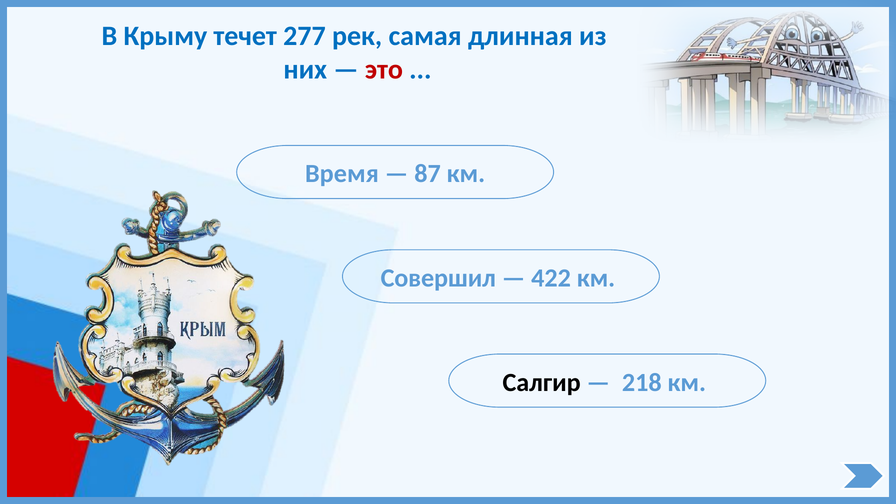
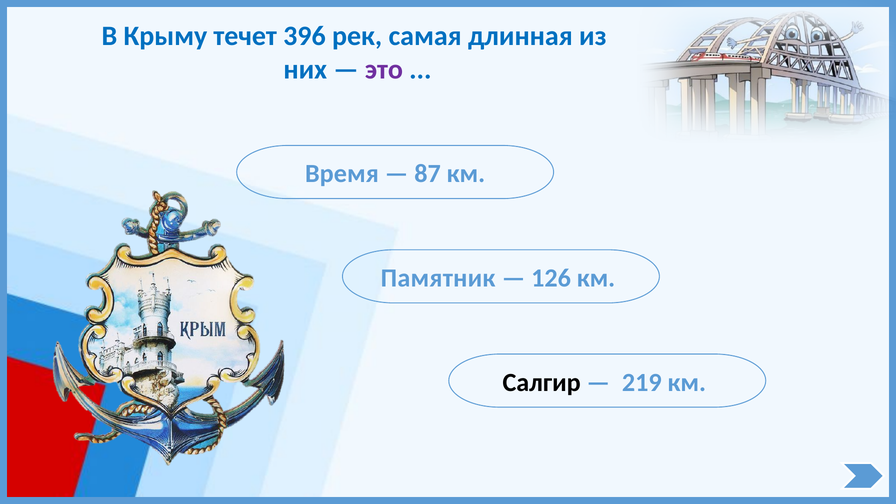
277: 277 -> 396 (304, 36)
это colour: red -> purple (384, 70)
Совершил: Совершил -> Памятник (438, 278)
422: 422 -> 126 (551, 278)
218: 218 -> 219 (642, 382)
